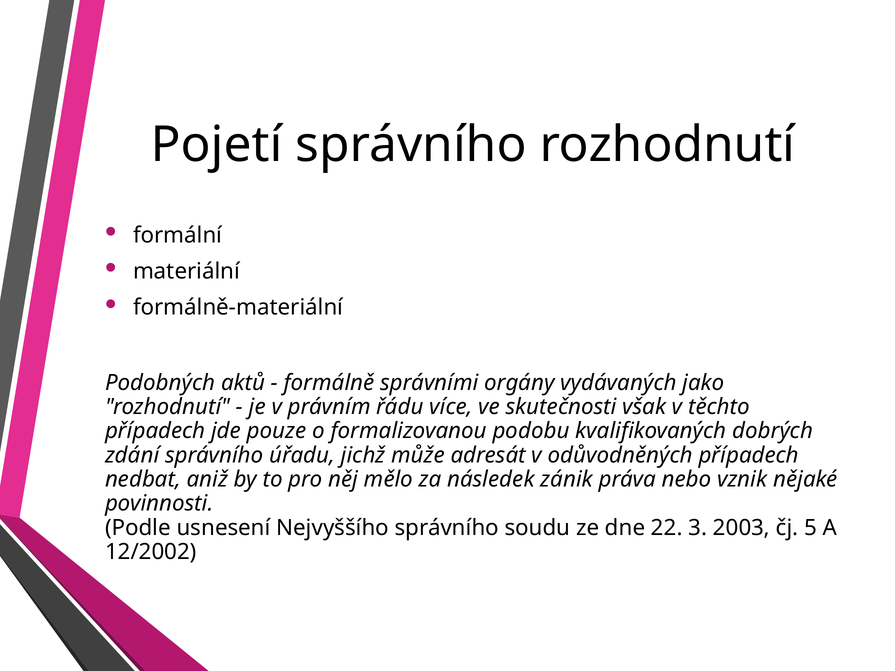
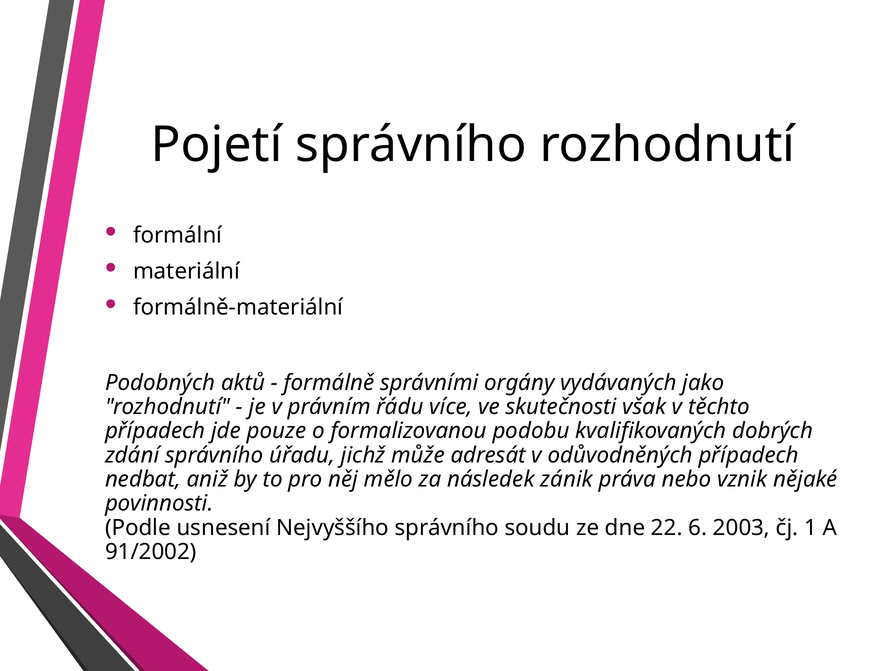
3: 3 -> 6 (698, 528)
5: 5 -> 1 (810, 528)
12/2002: 12/2002 -> 91/2002 (151, 552)
